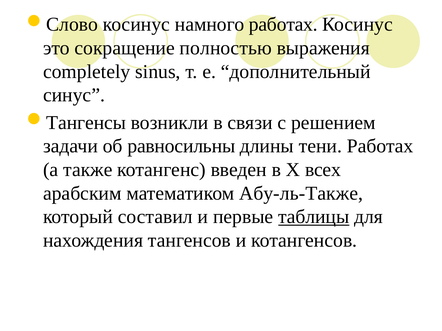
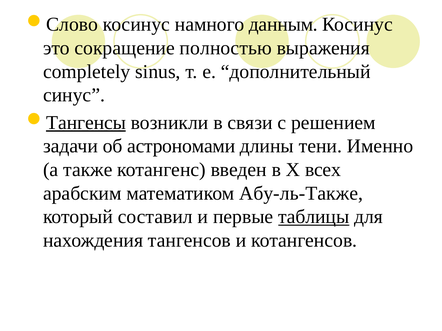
намного работах: работах -> данным (283, 25)
Тангенсы underline: none -> present (86, 123)
равносильны: равносильны -> астрономами (181, 146)
тени Работах: Работах -> Именно (380, 146)
